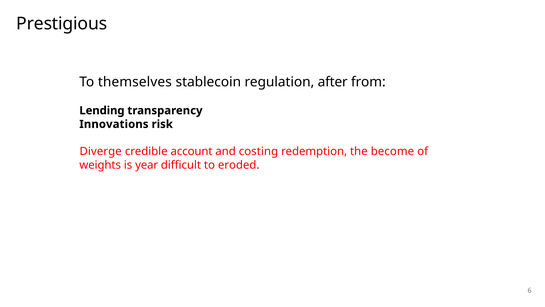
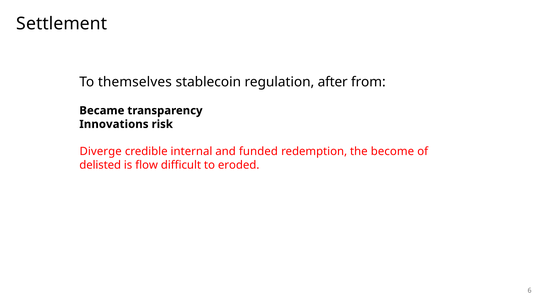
Prestigious: Prestigious -> Settlement (62, 24)
Lending: Lending -> Became (102, 110)
account: account -> internal (191, 151)
costing: costing -> funded (258, 151)
weights: weights -> delisted (100, 165)
year: year -> flow (147, 165)
